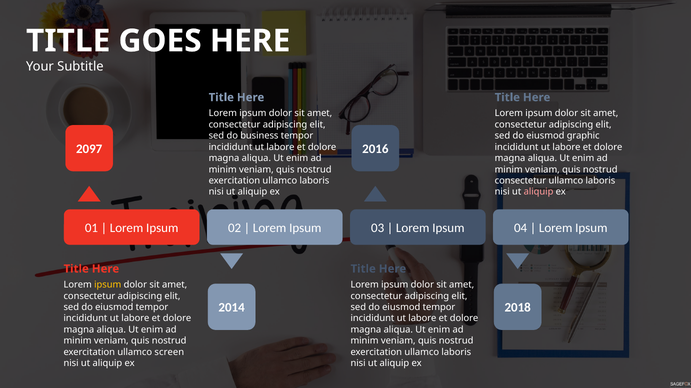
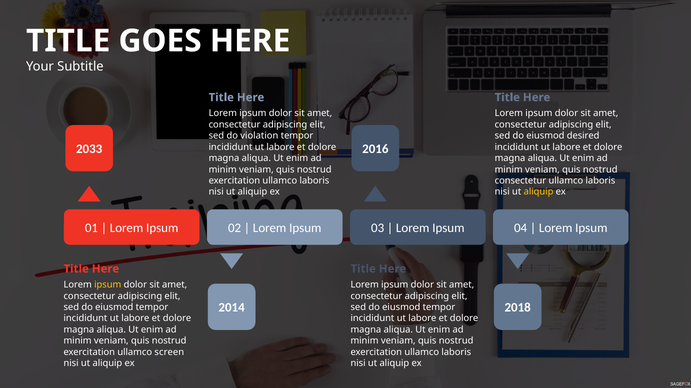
business: business -> violation (259, 136)
graphic: graphic -> desired (583, 136)
2097: 2097 -> 2033 (89, 149)
aliquip colour: pink -> yellow (539, 192)
